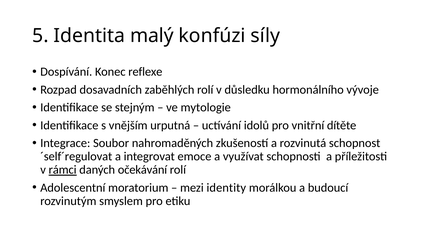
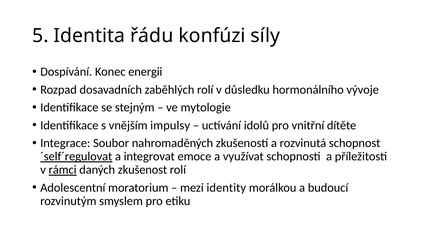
malý: malý -> řádu (152, 36)
reflexe: reflexe -> energii (145, 72)
urputná: urputná -> impulsy (170, 125)
´self´regulovat underline: none -> present (76, 156)
očekávání: očekávání -> zkušenost (142, 170)
